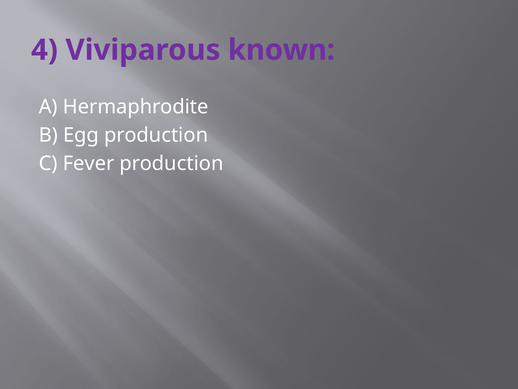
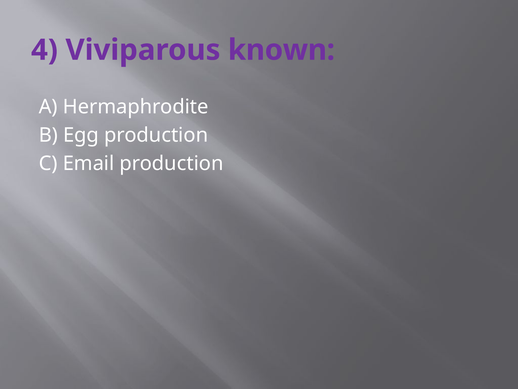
Fever: Fever -> Email (89, 163)
